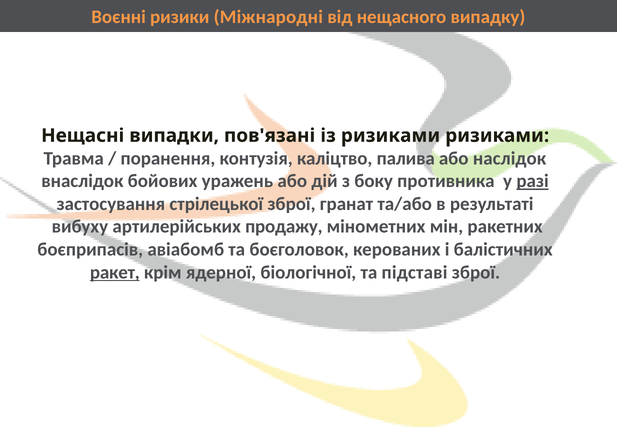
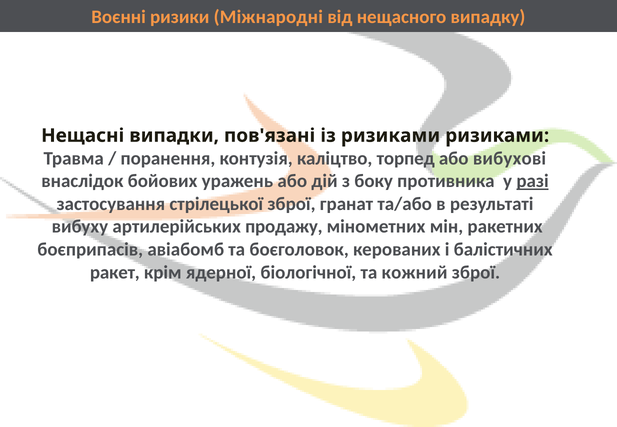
палива: палива -> торпед (406, 158)
наслідок: наслідок -> вибухові (510, 158)
ракет underline: present -> none (115, 272)
підставі: підставі -> кожний (415, 272)
